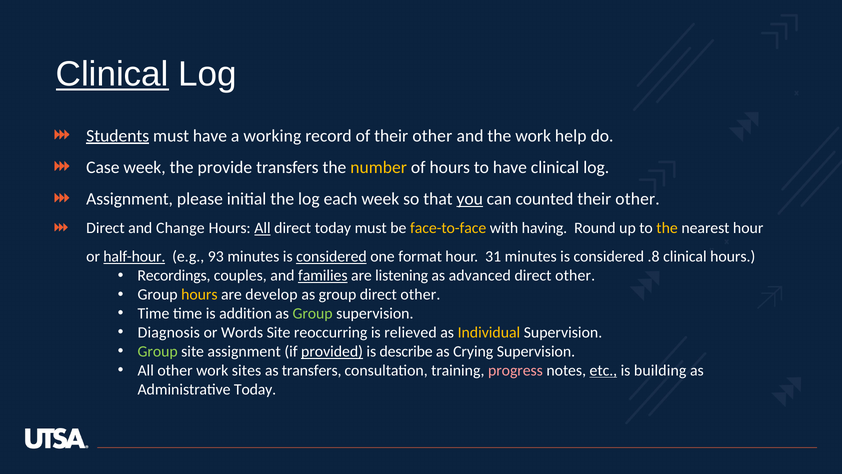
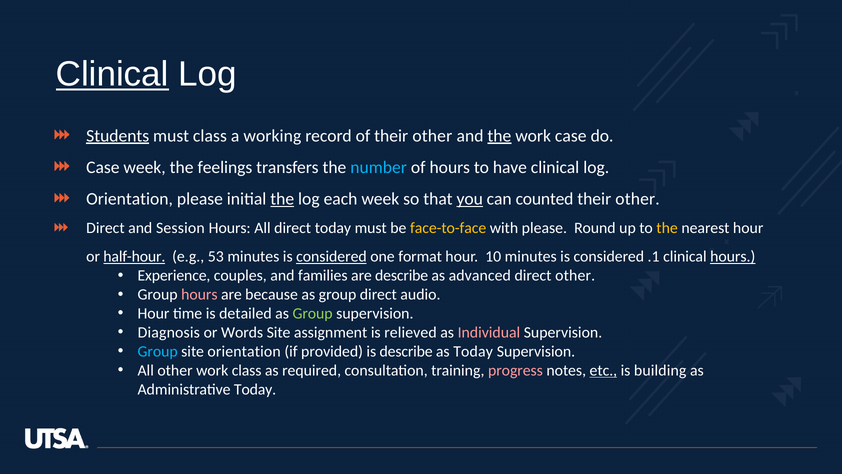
must have: have -> class (210, 136)
the underline: none -> present (499, 136)
work help: help -> case (571, 136)
provide: provide -> feelings (225, 167)
number colour: yellow -> light blue (379, 167)
Assignment: Assignment -> Orientation (130, 199)
the underline: none -> present (282, 199)
Change: Change -> Session (180, 228)
All underline: present -> none (262, 228)
with having: having -> please (544, 228)
93: 93 -> 53 (216, 257)
31: 31 -> 10 (493, 257)
.8: .8 -> .1 (654, 257)
hours underline: none -> present (733, 257)
Recordings: Recordings -> Experience (174, 275)
families underline: present -> none (323, 275)
are listening: listening -> describe (402, 275)
hours colour: yellow -> pink (199, 294)
develop: develop -> because (272, 294)
group direct other: other -> audio (420, 294)
Time: Time -> Hour (153, 313)
addition: addition -> detailed (245, 313)
reoccurring: reoccurring -> assignment (331, 332)
Individual colour: yellow -> pink (489, 332)
Group colour: light green -> light blue (158, 351)
site assignment: assignment -> orientation (244, 351)
provided underline: present -> none (332, 351)
as Crying: Crying -> Today (473, 351)
work sites: sites -> class (247, 370)
as transfers: transfers -> required (312, 370)
